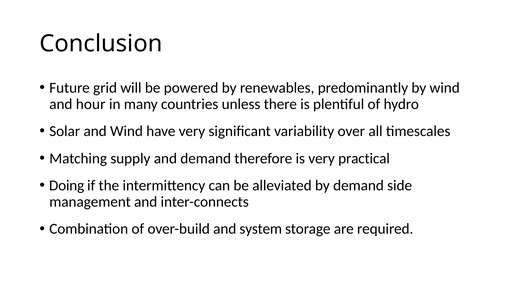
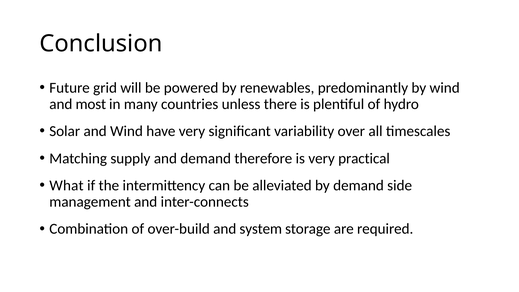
hour: hour -> most (91, 104)
Doing: Doing -> What (66, 185)
